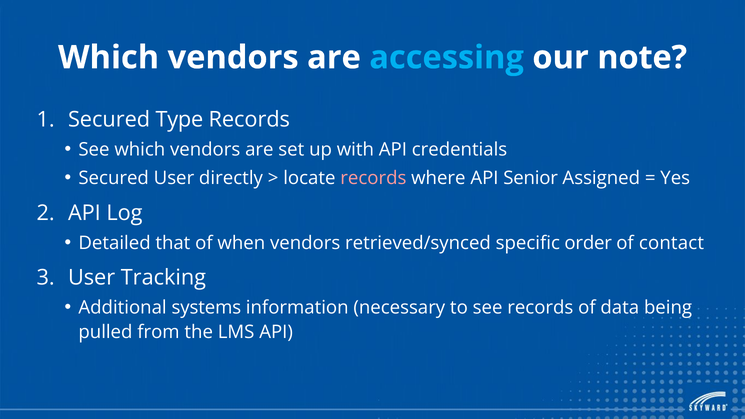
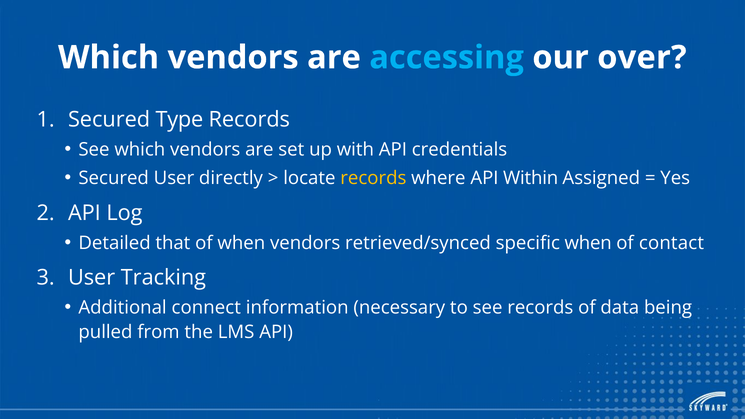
note: note -> over (642, 58)
records colour: pink -> yellow (373, 178)
Senior: Senior -> Within (531, 178)
specific order: order -> when (588, 243)
systems: systems -> connect (206, 308)
